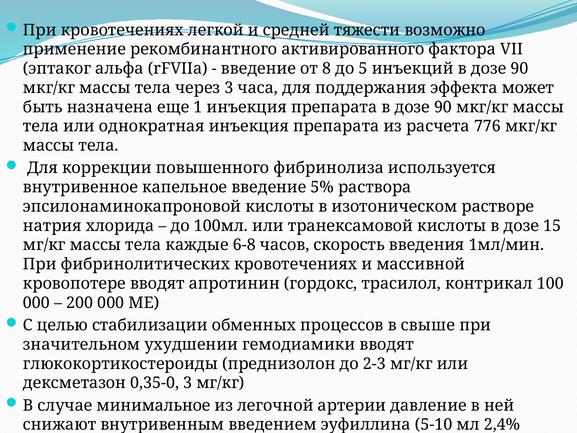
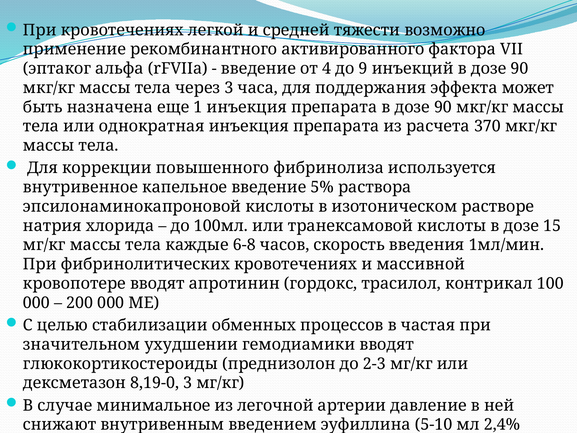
8: 8 -> 4 (327, 69)
5: 5 -> 9 (363, 69)
776: 776 -> 370 (487, 126)
свыше: свыше -> частая (428, 325)
0,35-0: 0,35-0 -> 8,19-0 (155, 383)
